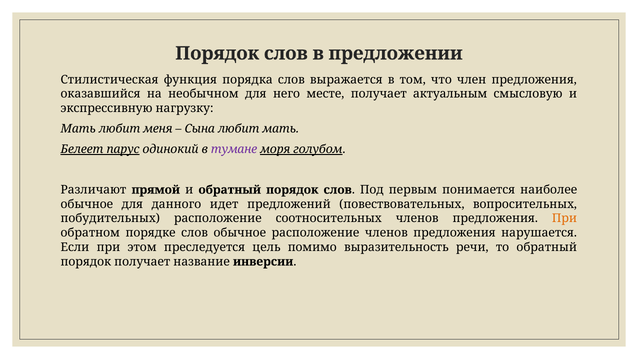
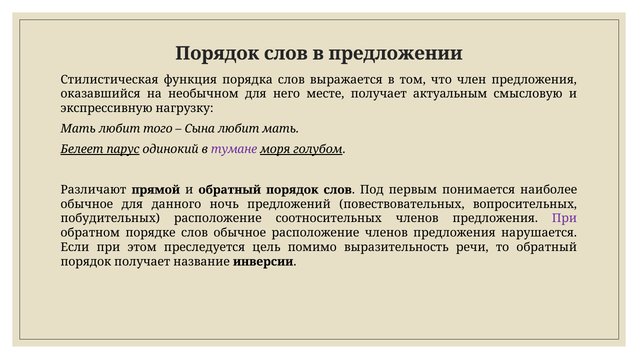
меня: меня -> того (158, 129)
идет: идет -> ночь (224, 204)
При colour: orange -> purple (564, 218)
